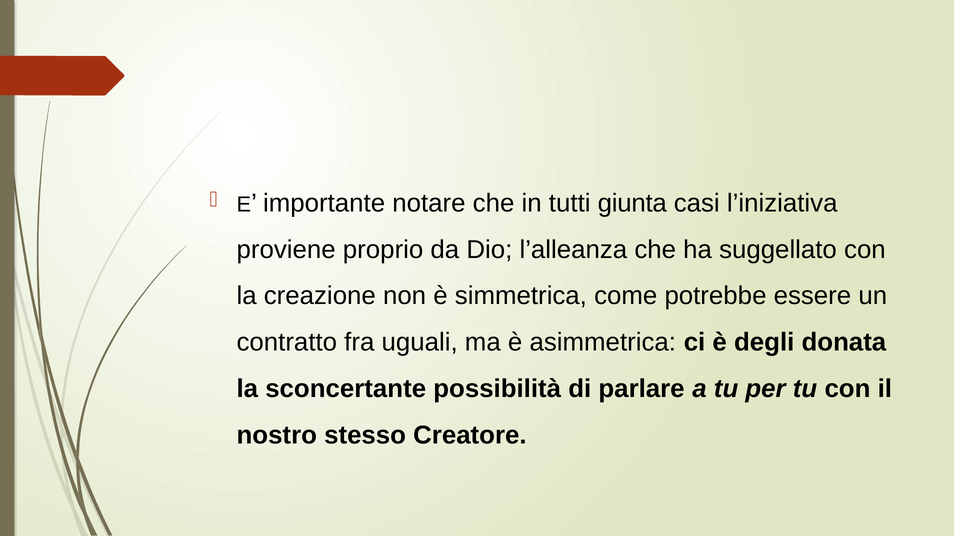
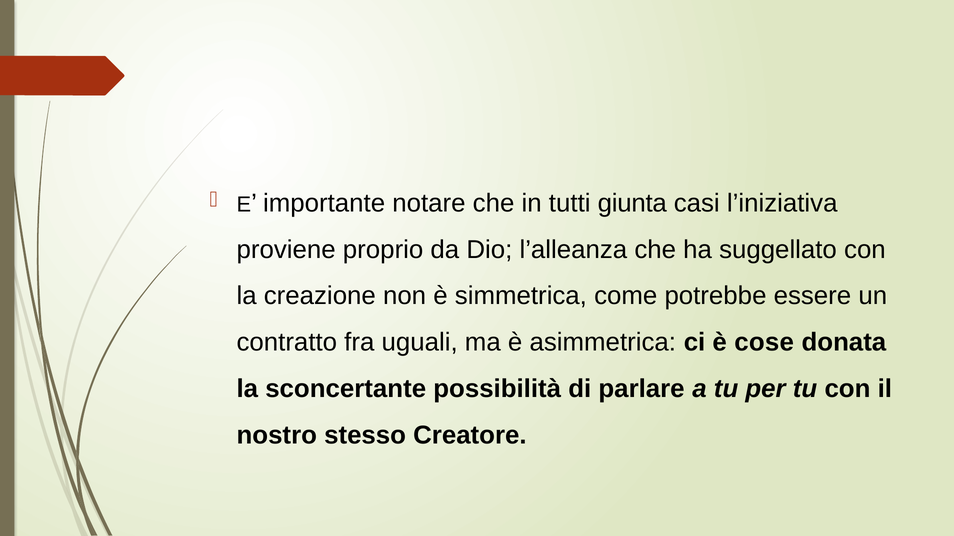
degli: degli -> cose (764, 343)
